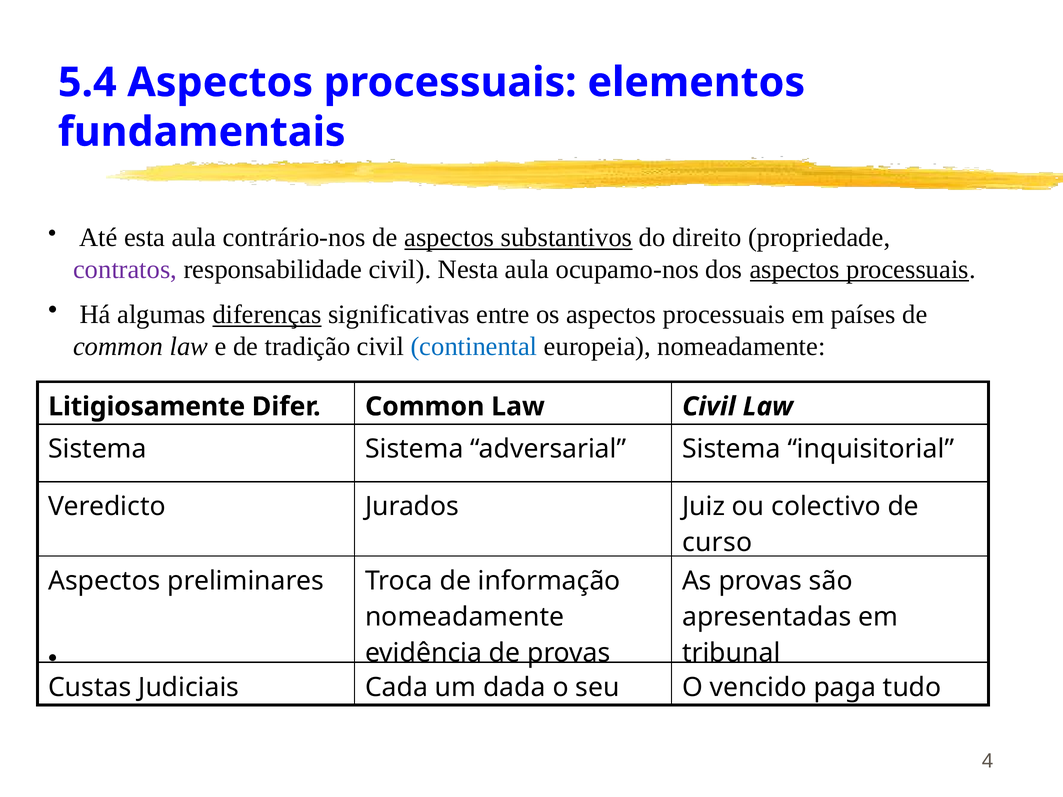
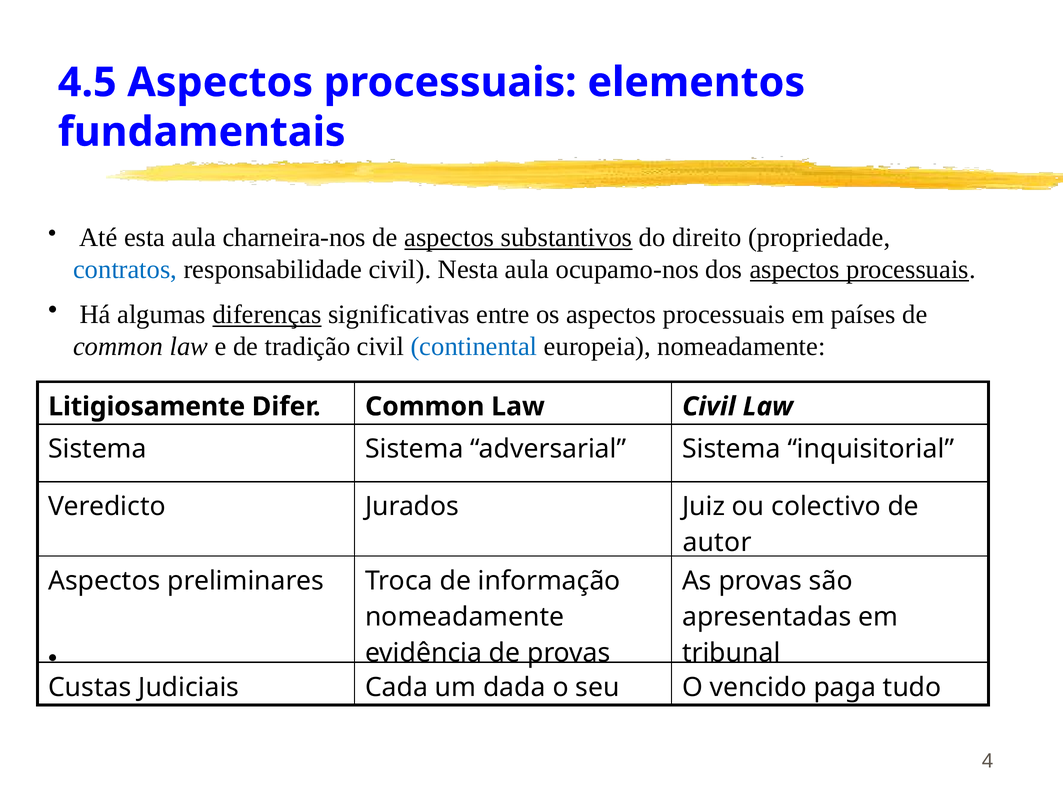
5.4: 5.4 -> 4.5 (87, 83)
contrário-nos: contrário-nos -> charneira-nos (294, 237)
contratos colour: purple -> blue (125, 269)
curso: curso -> autor (717, 543)
